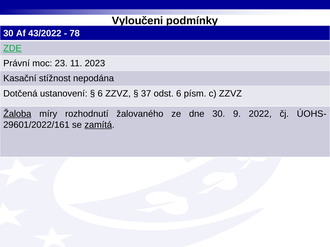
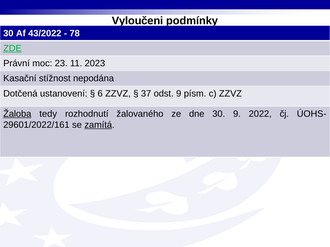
odst 6: 6 -> 9 (179, 94)
míry: míry -> tedy (48, 114)
